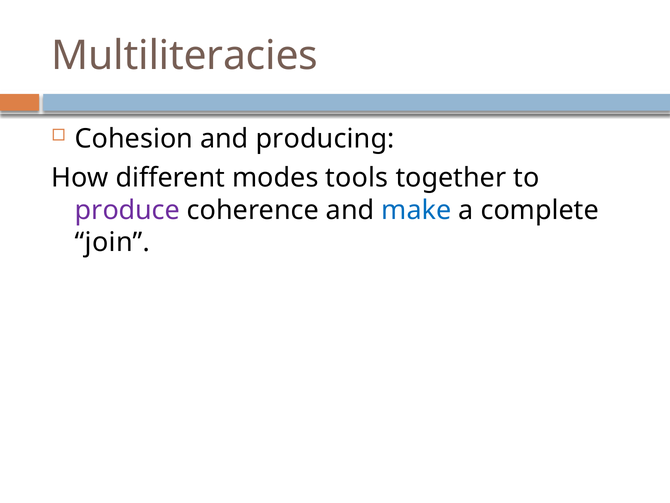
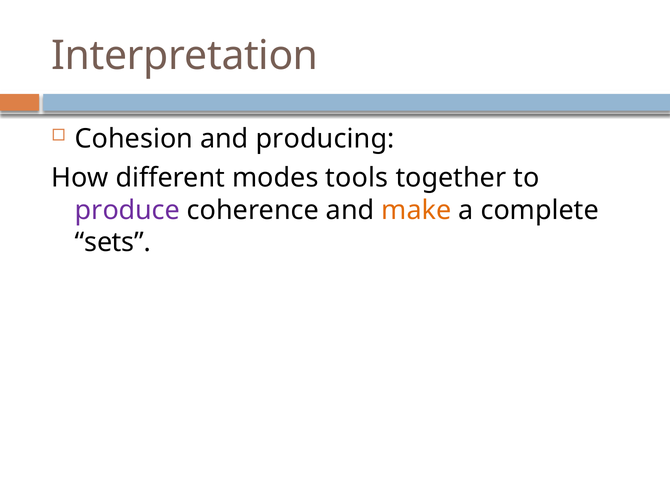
Multiliteracies: Multiliteracies -> Interpretation (185, 56)
make colour: blue -> orange (416, 210)
join: join -> sets (113, 242)
